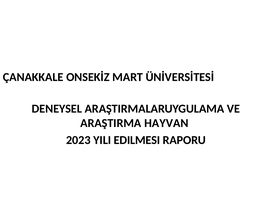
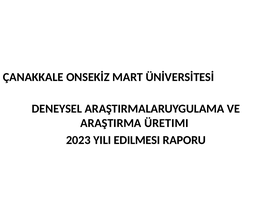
HAYVAN: HAYVAN -> ÜRETIMI (166, 123)
